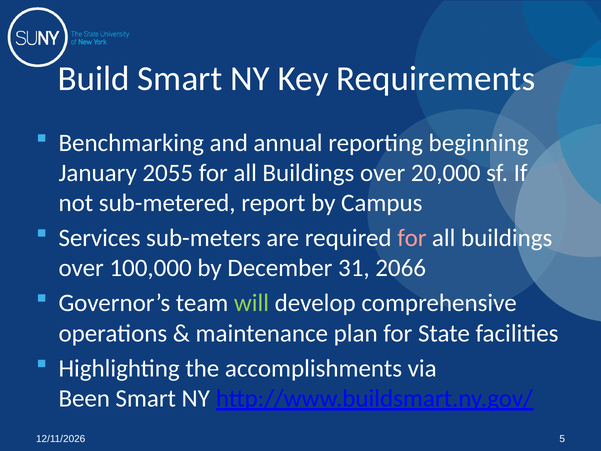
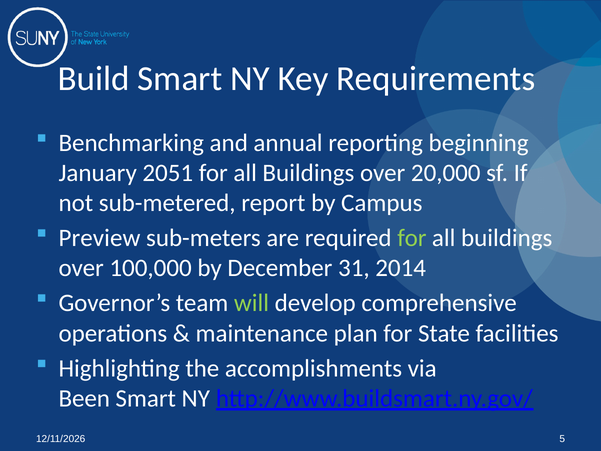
2055: 2055 -> 2051 (168, 173)
Services: Services -> Preview (99, 238)
for colour: pink -> light green (412, 238)
2066: 2066 -> 2014 (401, 268)
